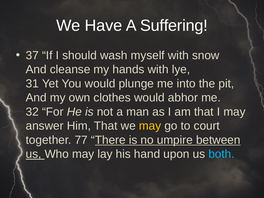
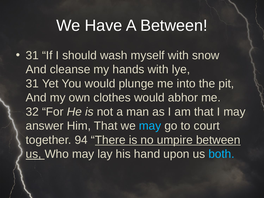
A Suffering: Suffering -> Between (174, 26)
37: 37 -> 31 (32, 55)
may colour: yellow -> light blue (150, 126)
77: 77 -> 94 (81, 140)
